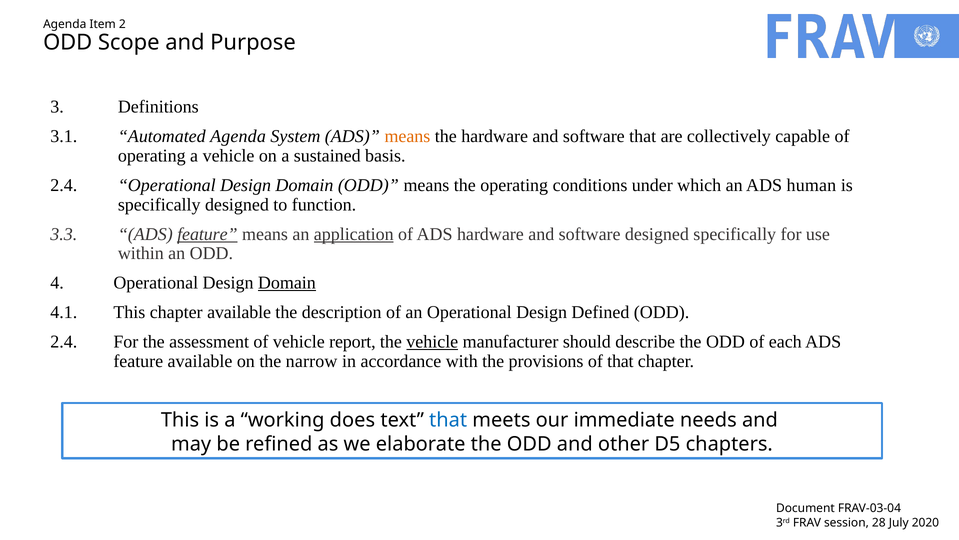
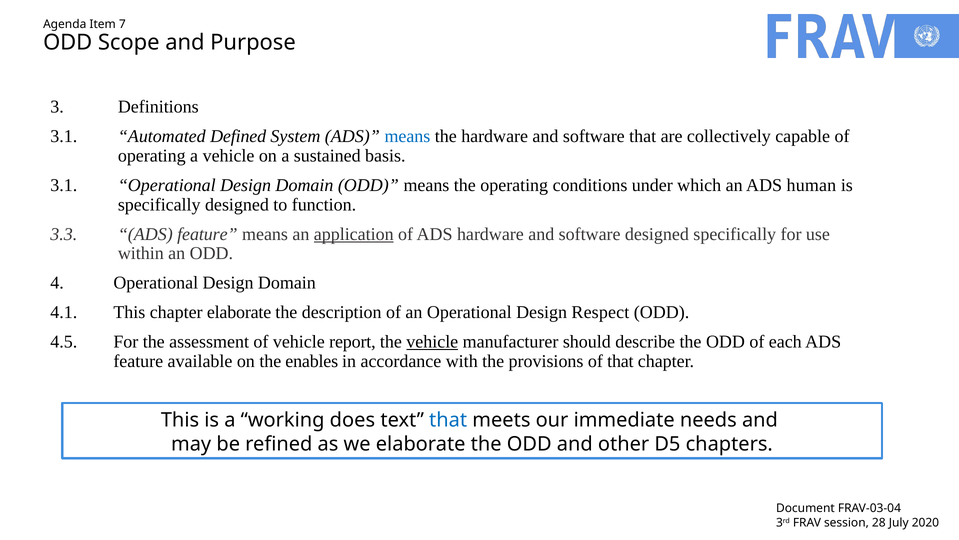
2: 2 -> 7 (122, 24)
Automated Agenda: Agenda -> Defined (238, 136)
means colour: orange -> blue (407, 136)
2.4: 2.4 -> 3.1 (64, 185)
feature underline: present -> none (207, 234)
Domain underline: present -> none (287, 283)
chapter available: available -> elaborate (239, 312)
Defined: Defined -> Respect (600, 312)
2.4: 2.4 -> 4.5 (64, 342)
narrow: narrow -> enables (312, 361)
